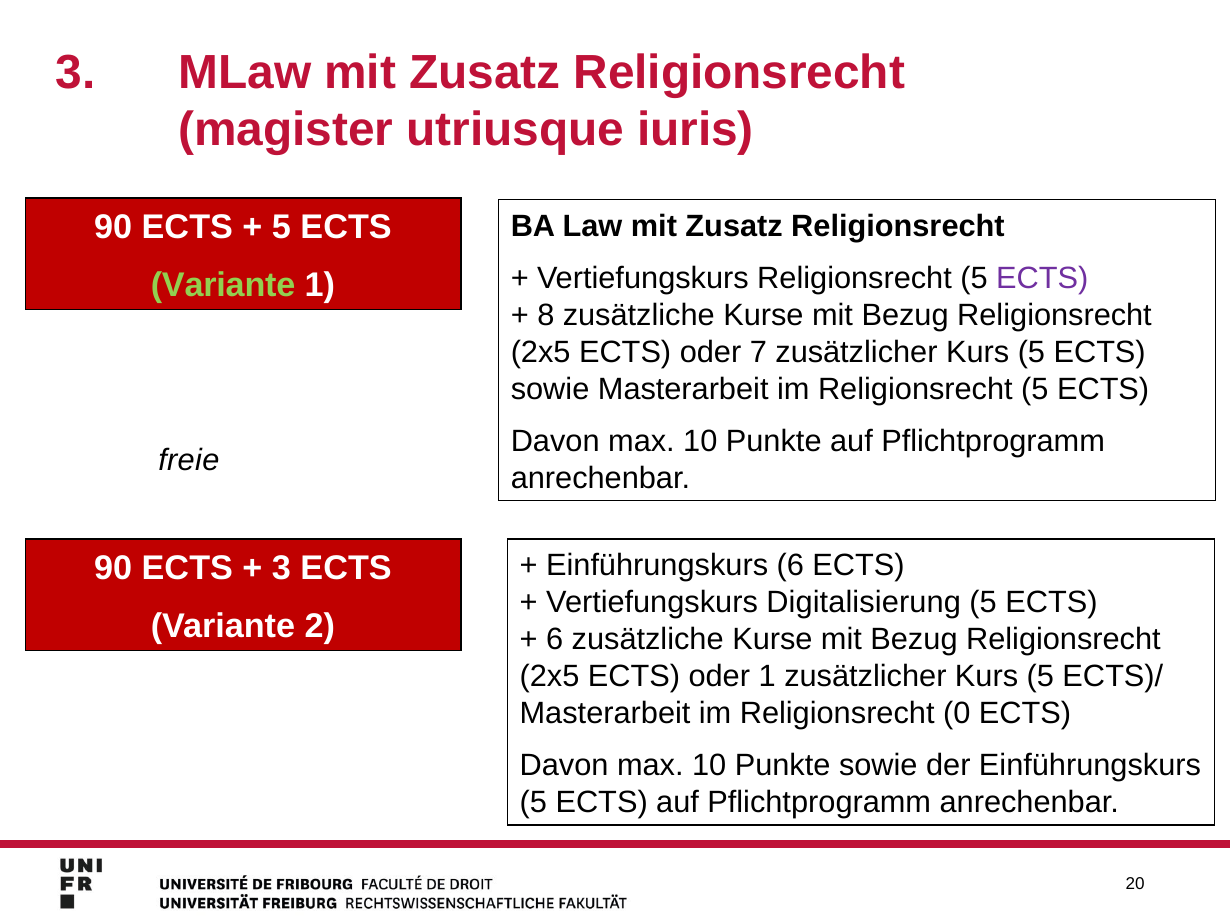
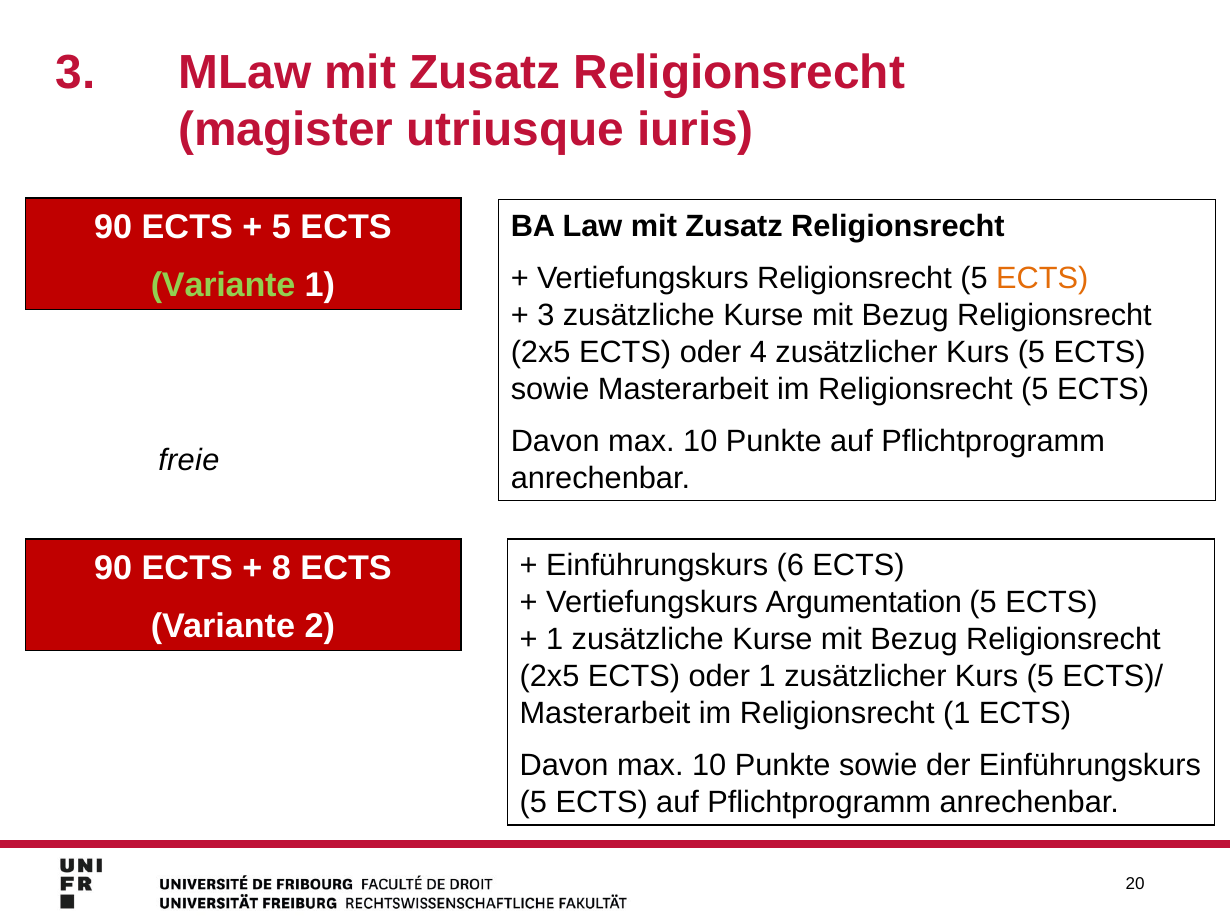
ECTS colour: purple -> orange (1042, 278)
8: 8 -> 3 (546, 315)
7: 7 -> 4 (758, 352)
3: 3 -> 8 (281, 568)
Digitalisierung: Digitalisierung -> Argumentation (864, 602)
6: 6 -> 1 (555, 639)
Religionsrecht 0: 0 -> 1 (957, 713)
